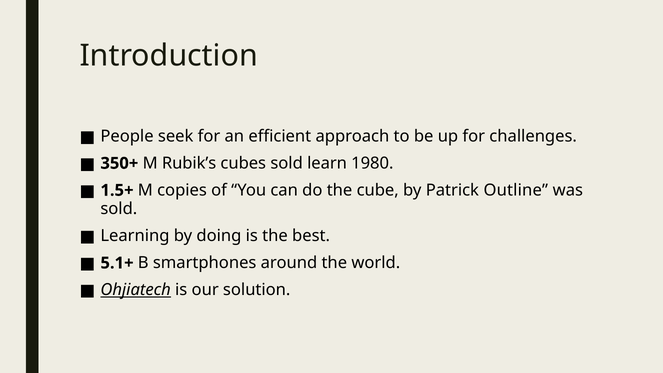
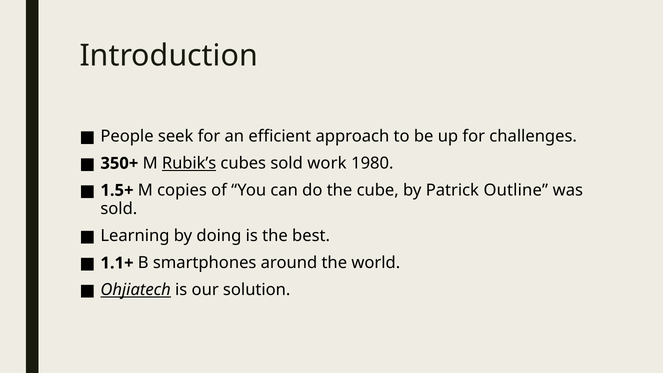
Rubik’s underline: none -> present (189, 163)
learn: learn -> work (327, 163)
5.1+: 5.1+ -> 1.1+ (117, 263)
